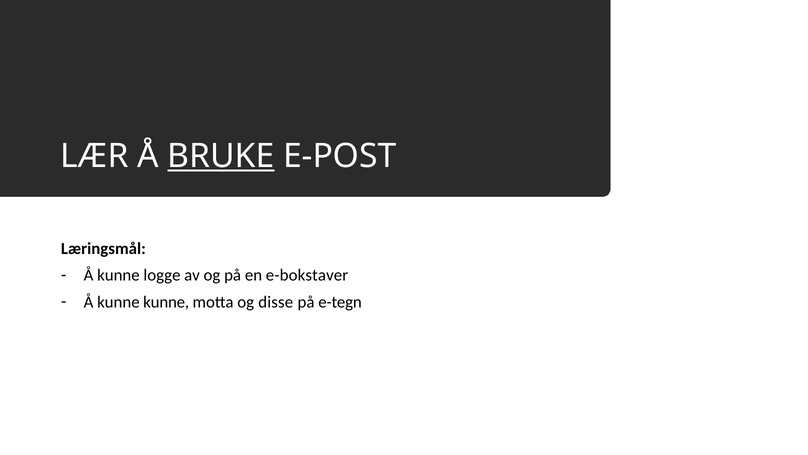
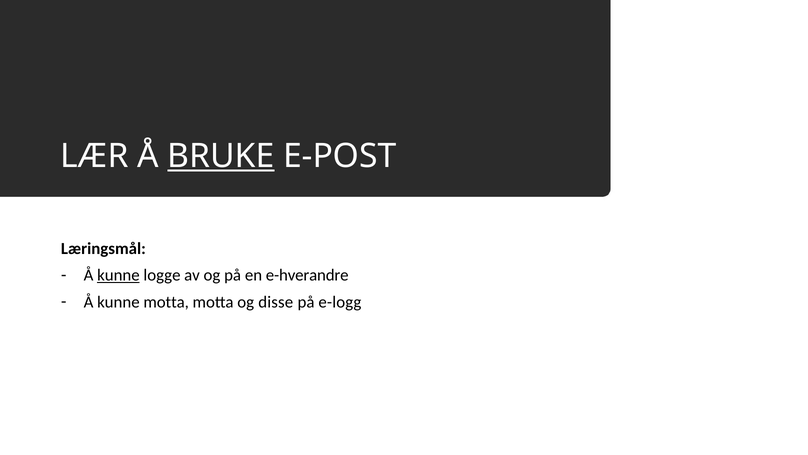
kunne underline: none -> present (118, 275)
e-bokstaver: e-bokstaver -> e-hverandre (307, 275)
kunne kunne: kunne -> motta (166, 302)
e-tegn: e-tegn -> e-logg (340, 302)
